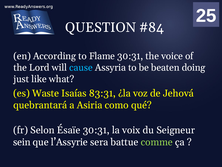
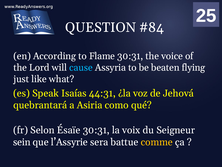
doing: doing -> flying (193, 67)
Waste: Waste -> Speak (45, 93)
83:31: 83:31 -> 44:31 (102, 93)
comme colour: light green -> yellow (157, 142)
